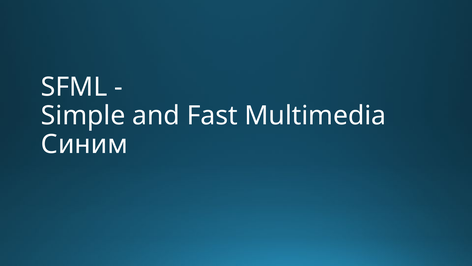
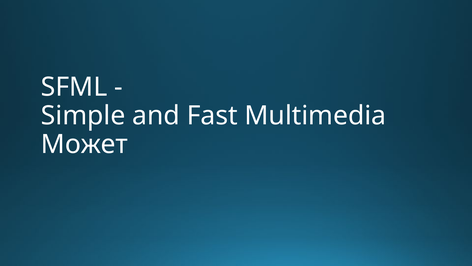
Синим: Синим -> Может (84, 144)
